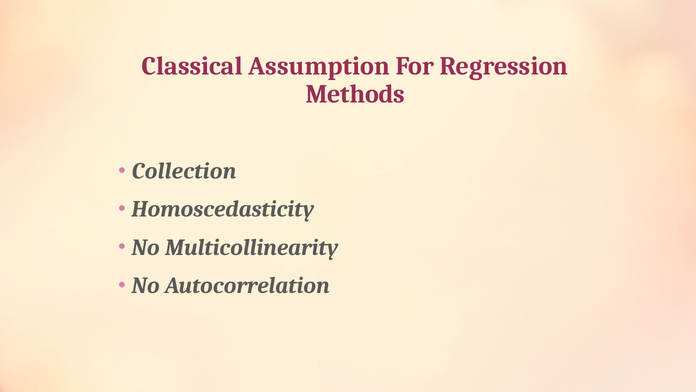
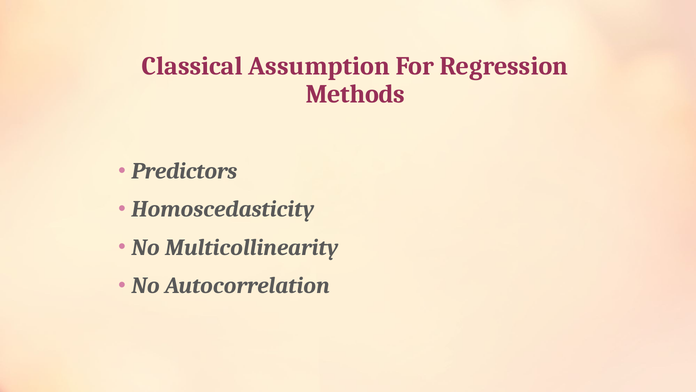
Collection: Collection -> Predictors (184, 171)
